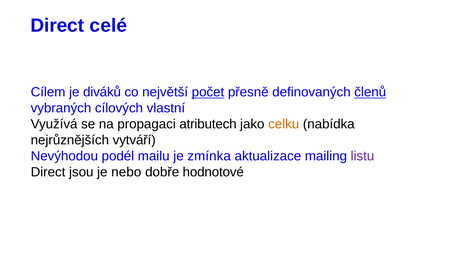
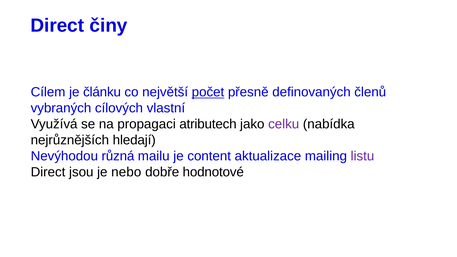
celé: celé -> činy (109, 26)
diváků: diváků -> článku (102, 92)
členů underline: present -> none (370, 92)
celku colour: orange -> purple (284, 124)
vytváří: vytváří -> hledají (134, 140)
podél: podél -> různá (118, 156)
zmínka: zmínka -> content (209, 156)
